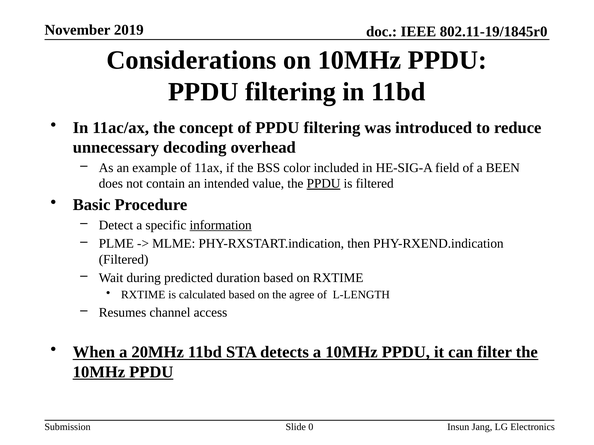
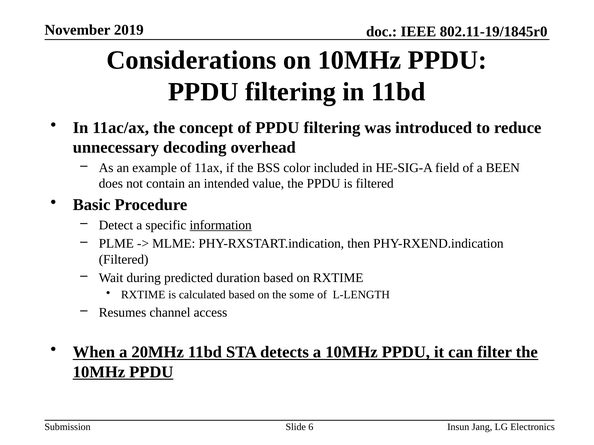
PPDU underline: present -> none (324, 184)
agree: agree -> some (302, 295)
0: 0 -> 6 (311, 427)
